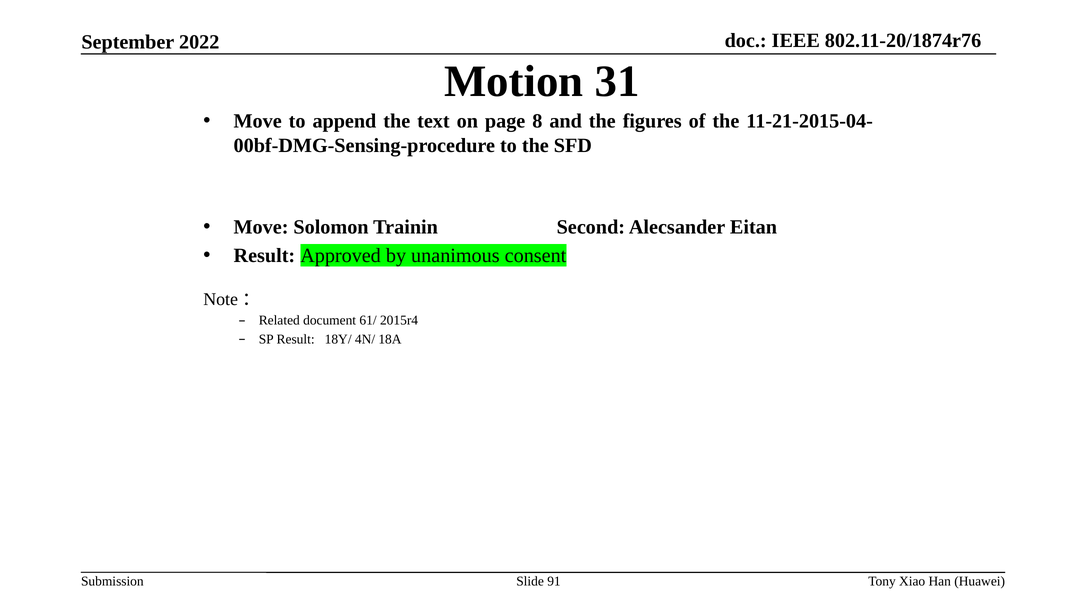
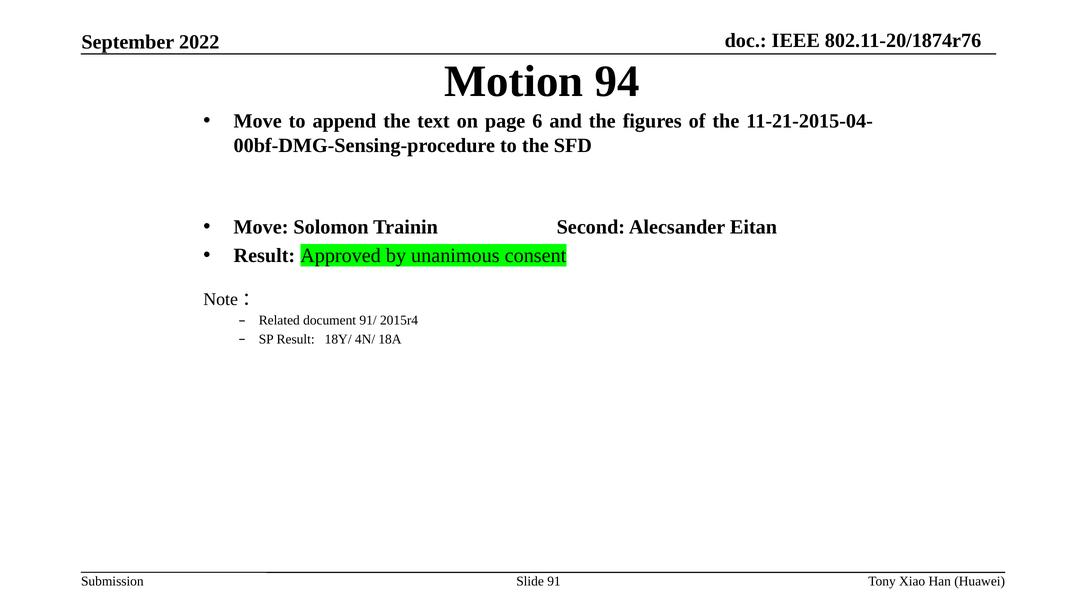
31: 31 -> 94 (617, 81)
8: 8 -> 6 (537, 121)
61/: 61/ -> 91/ (368, 320)
